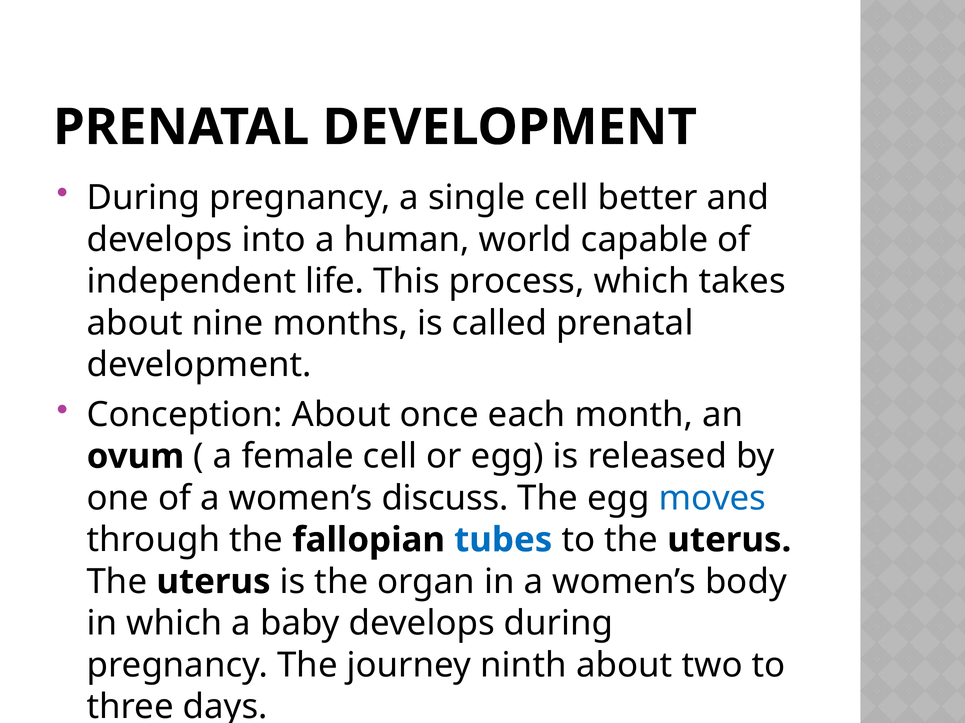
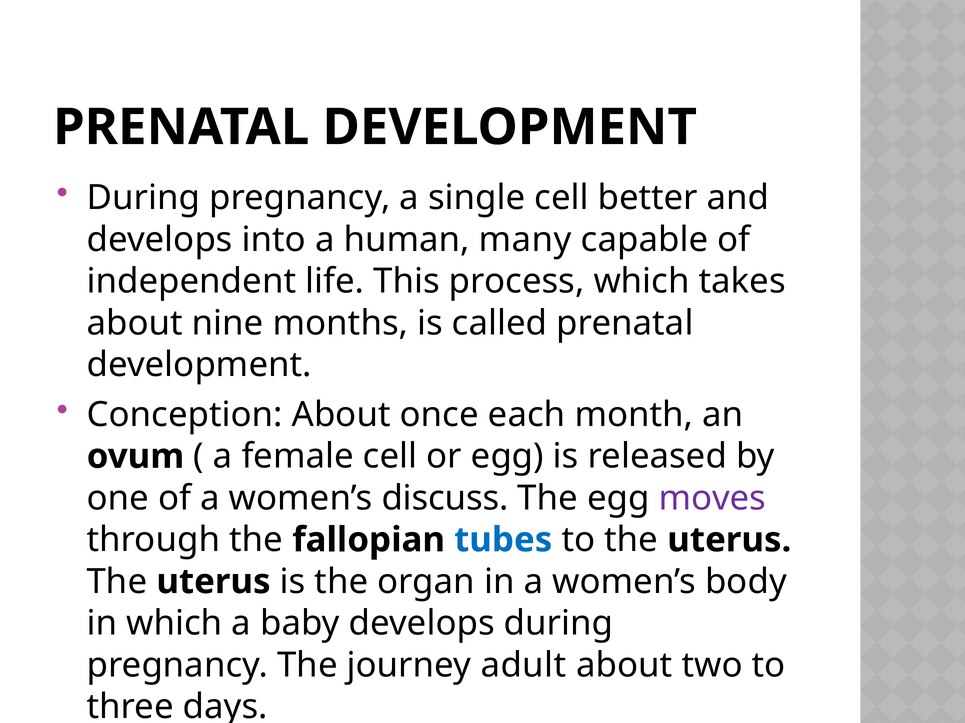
world: world -> many (525, 240)
moves colour: blue -> purple (712, 499)
ninth: ninth -> adult (523, 666)
